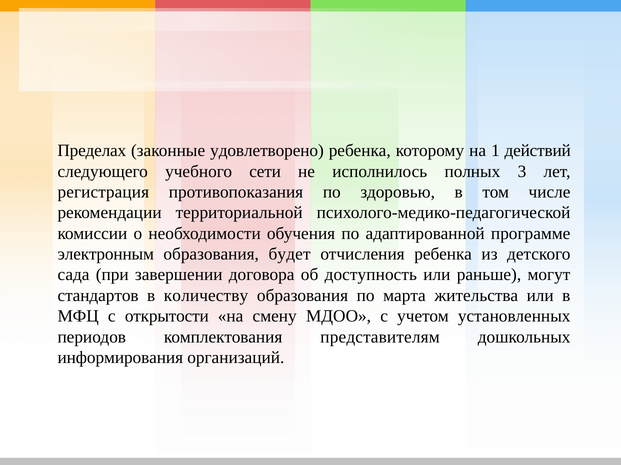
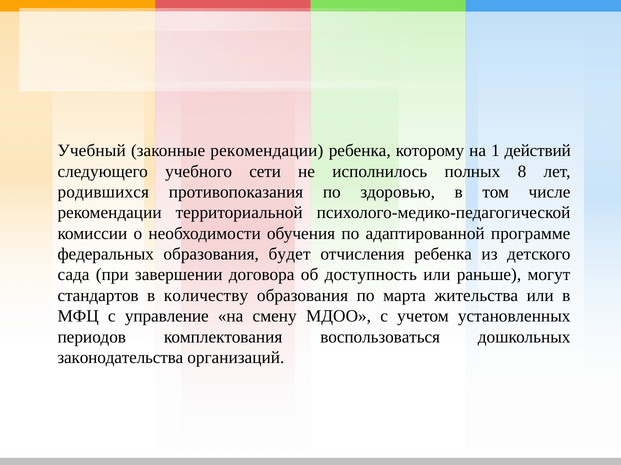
Пределах: Пределах -> Учебный (92, 151)
законные удовлетворено: удовлетворено -> рекомендации (267, 151)
3: 3 -> 8 (522, 172)
регистрация: регистрация -> родившихся (103, 192)
электронным: электронным -> федеральных (106, 255)
открытости: открытости -> управление (167, 317)
представителям: представителям -> воспользоваться (380, 337)
информирования: информирования -> законодательства (120, 358)
